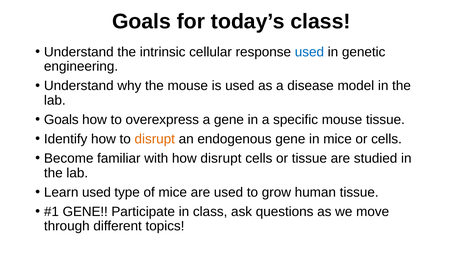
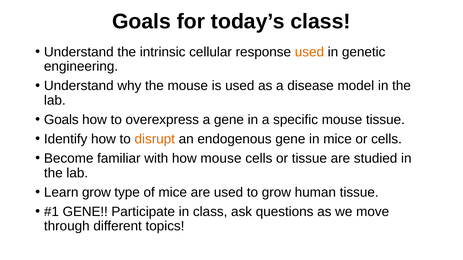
used colour: blue -> orange (309, 52)
how disrupt: disrupt -> mouse (221, 159)
Learn used: used -> grow (96, 193)
